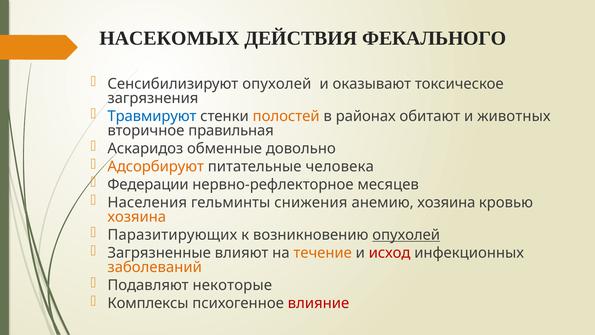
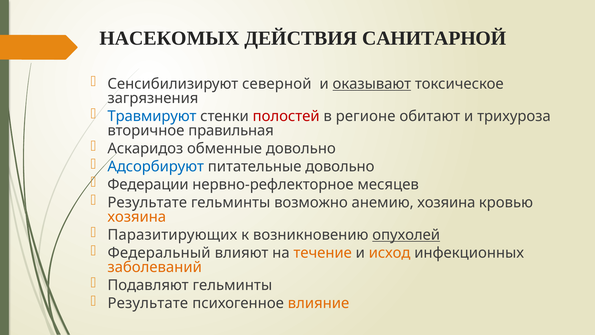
ФЕКАЛЬНОГО: ФЕКАЛЬНОГО -> САНИТАРНОЙ (434, 38)
Сенсибилизируют опухолей: опухолей -> северной (277, 84)
оказывают underline: none -> present (372, 84)
полостей colour: orange -> red (286, 116)
районах: районах -> регионе (366, 116)
животных: животных -> трихуроза (514, 116)
Адсорбируют colour: orange -> blue (156, 166)
питательные человека: человека -> довольно (340, 166)
Населения: Населения -> Результате (147, 202)
снижения: снижения -> возможно (311, 202)
Загрязненные: Загрязненные -> Федеральный (159, 253)
исход colour: red -> orange (390, 253)
Подавляют некоторые: некоторые -> гельминты (232, 285)
Комплексы: Комплексы -> Результате (148, 303)
влияние colour: red -> orange (318, 303)
